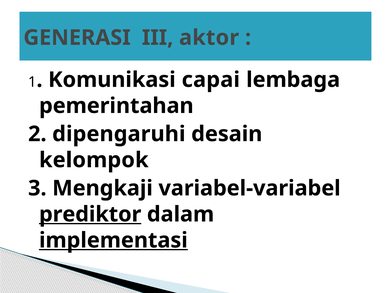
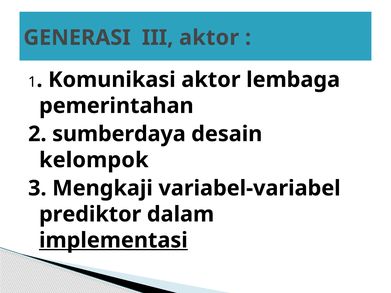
Komunikasi capai: capai -> aktor (211, 80)
dipengaruhi: dipengaruhi -> sumberdaya (119, 134)
prediktor underline: present -> none (90, 214)
